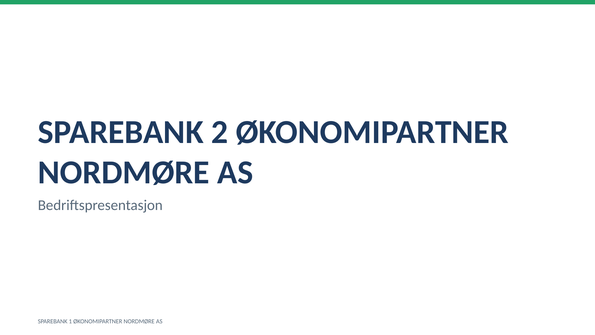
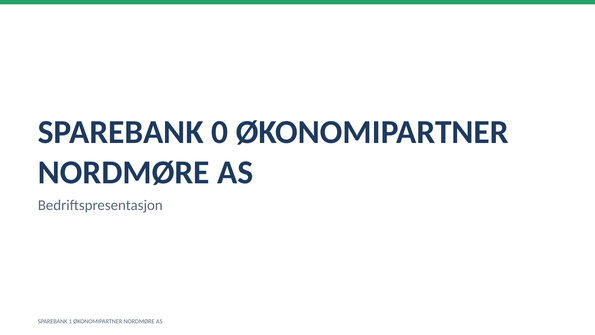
2: 2 -> 0 (220, 132)
